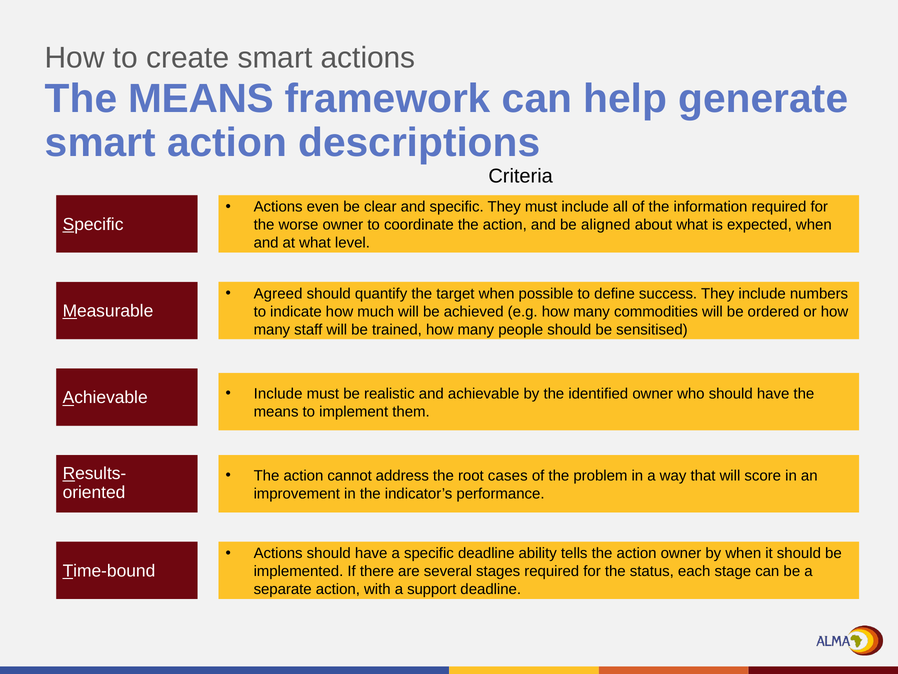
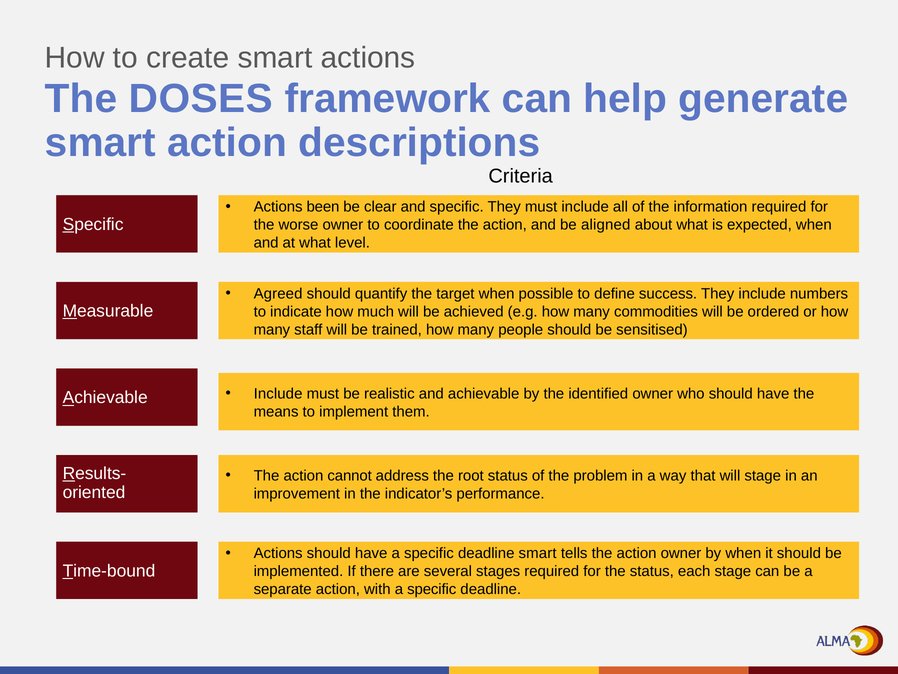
MEANS: MEANS -> DOSES (201, 99)
even: even -> been (323, 207)
root cases: cases -> status (508, 475)
will score: score -> stage (763, 475)
deadline ability: ability -> smart (538, 553)
with a support: support -> specific (432, 589)
